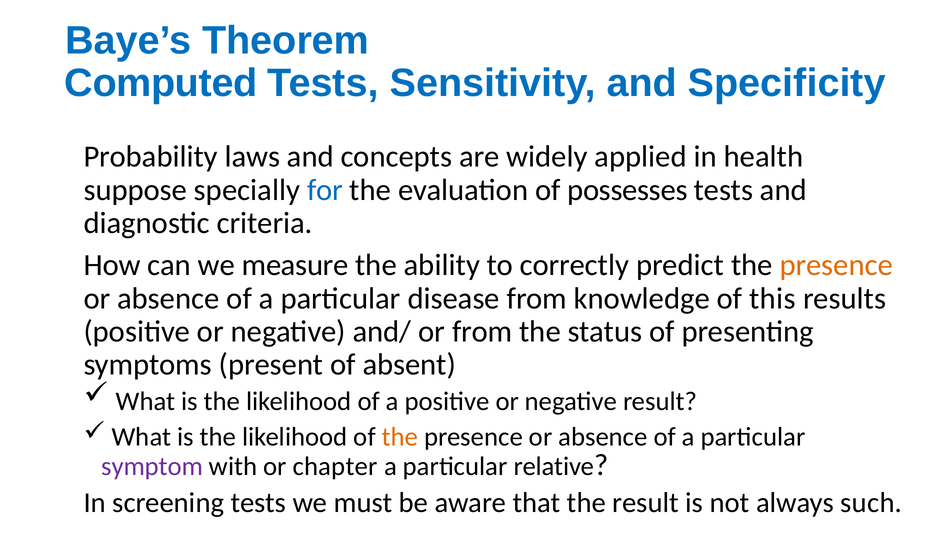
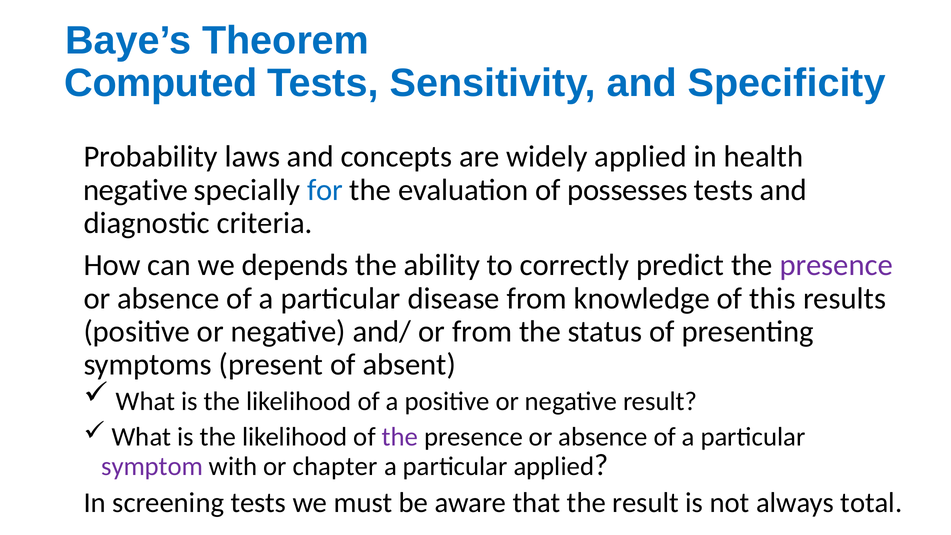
suppose: suppose -> negative (135, 190)
measure: measure -> depends (295, 265)
presence colour: orange -> purple (836, 265)
the colour: orange -> purple (400, 437)
particular relative: relative -> applied (554, 466)
such: such -> total (871, 503)
